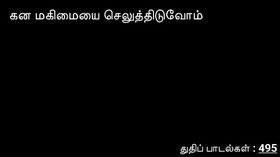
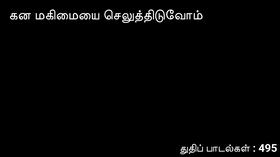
495 underline: present -> none (268, 149)
